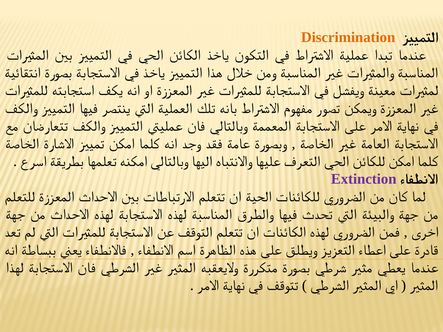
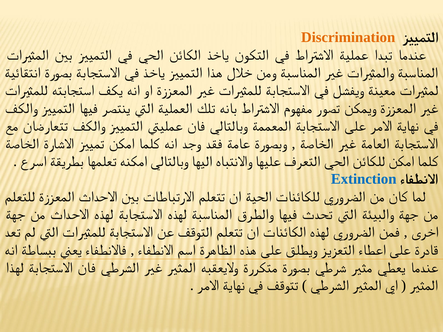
Extinction colour: purple -> blue (364, 179)
